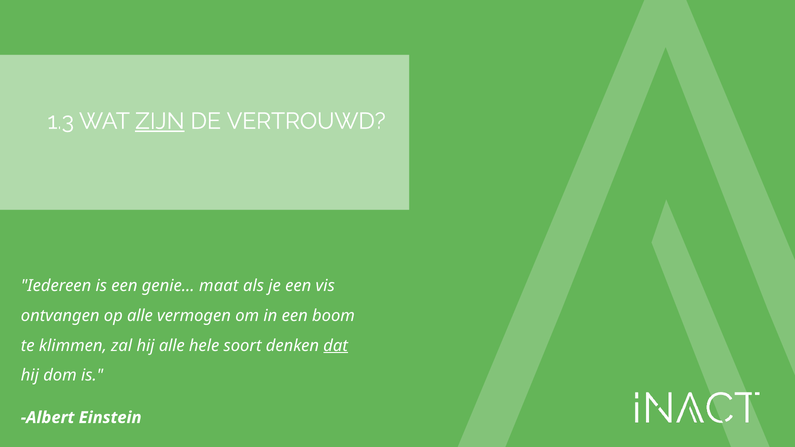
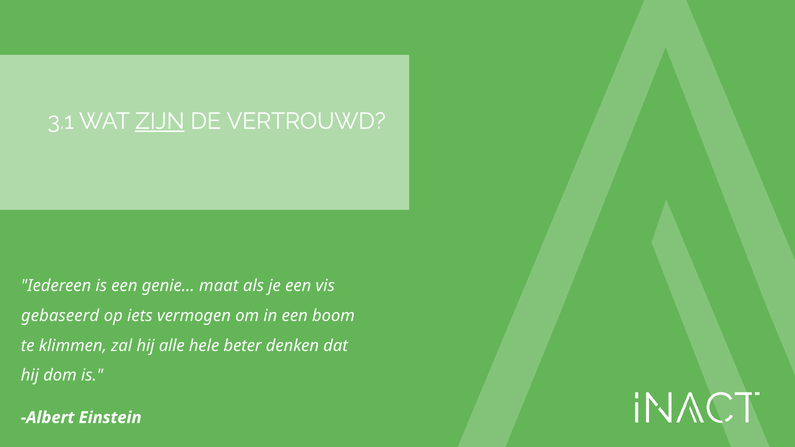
1.3: 1.3 -> 3.1 (61, 121)
ontvangen: ontvangen -> gebaseerd (60, 316)
op alle: alle -> iets (140, 316)
soort: soort -> beter (243, 346)
dat underline: present -> none (336, 346)
